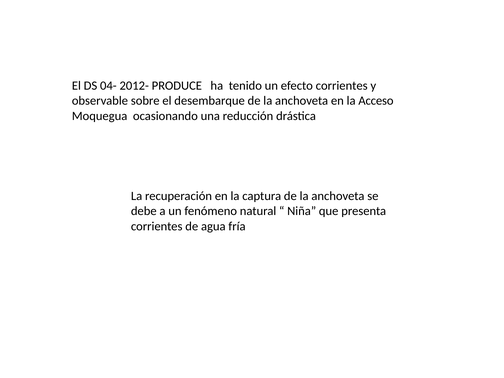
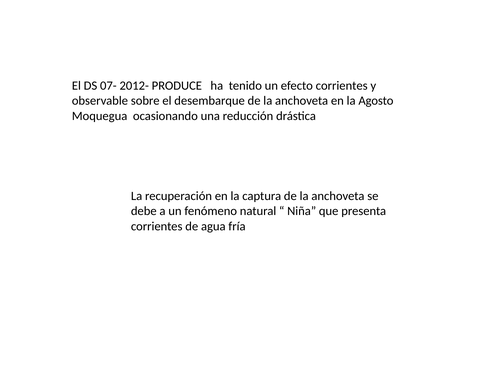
04-: 04- -> 07- (108, 86)
Acceso: Acceso -> Agosto (376, 101)
